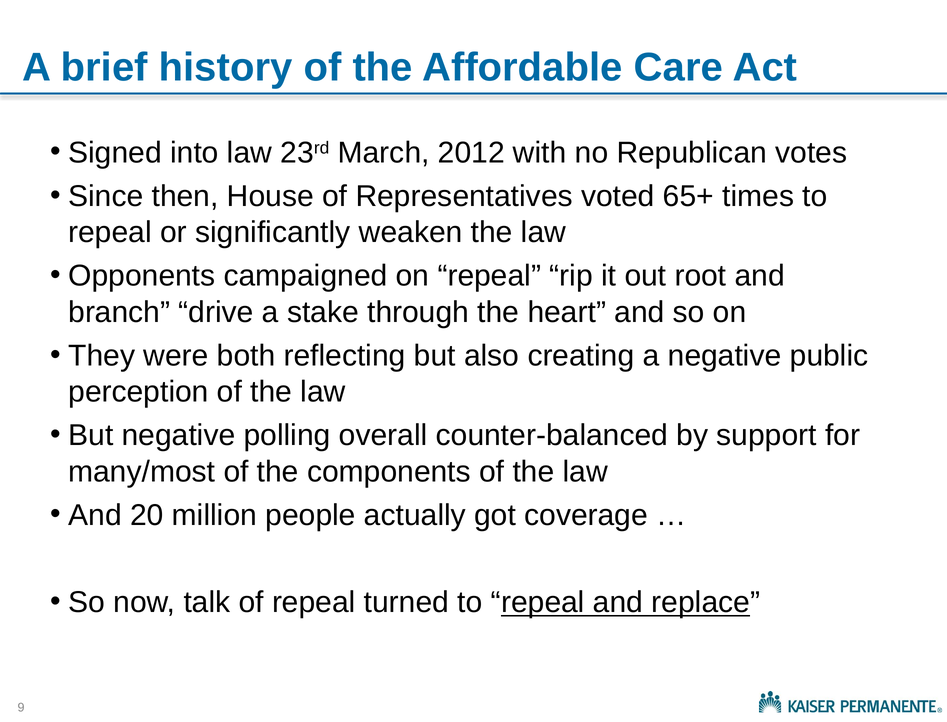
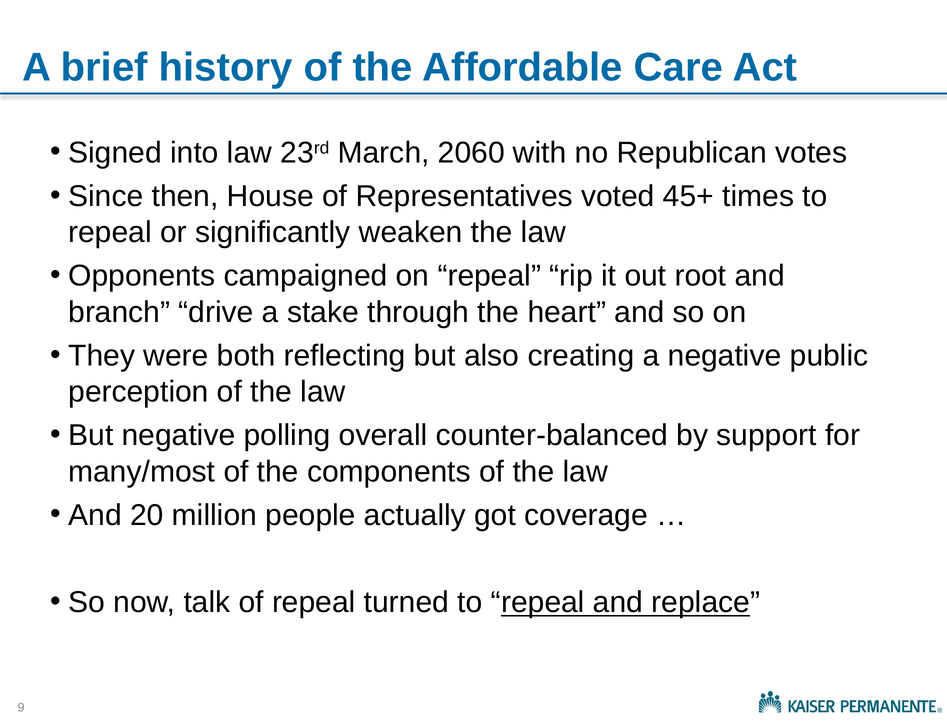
2012: 2012 -> 2060 (471, 153)
65+: 65+ -> 45+ (688, 196)
